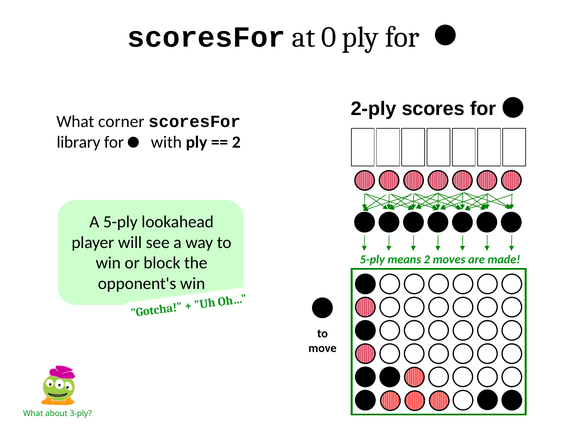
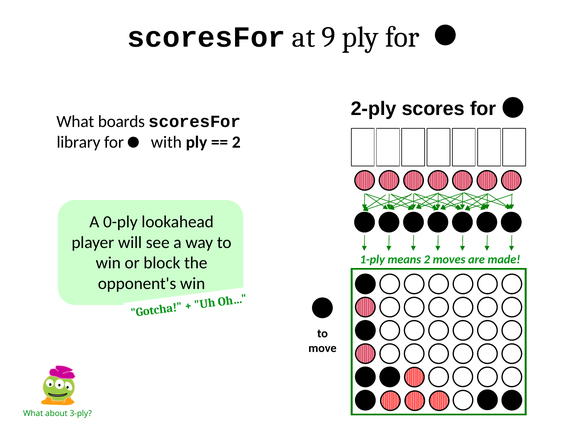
0: 0 -> 9 (329, 37)
corner: corner -> boards (121, 122)
A 5-ply: 5-ply -> 0-ply (120, 222)
5-ply: 5-ply -> 1-ply (372, 260)
